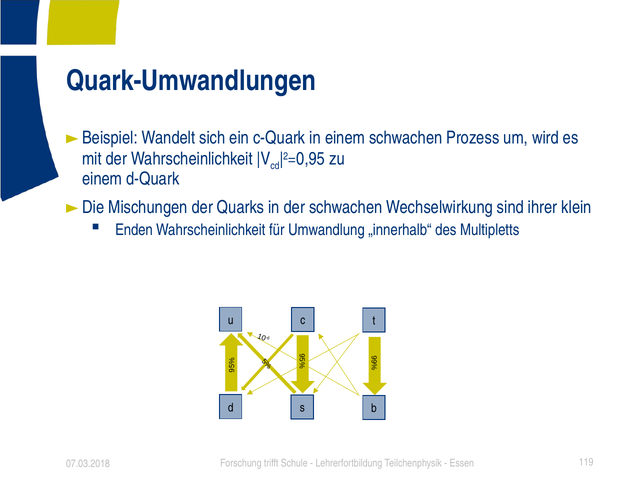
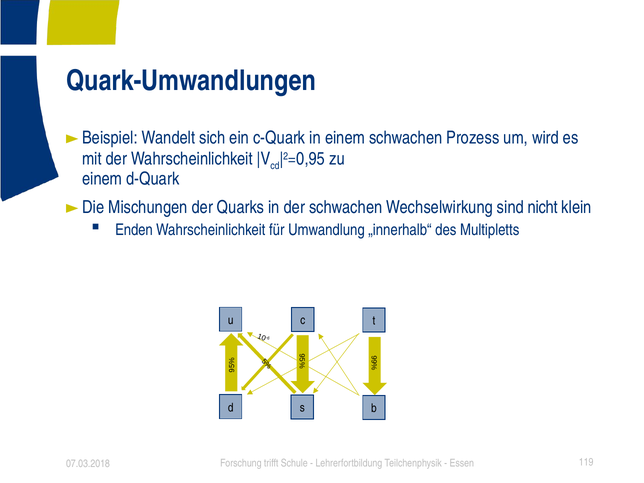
ihrer: ihrer -> nicht (543, 207)
